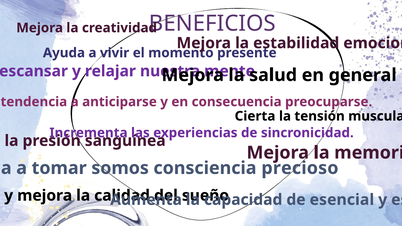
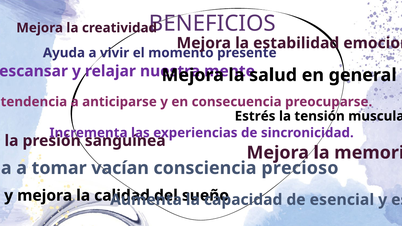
Cierta: Cierta -> Estrés (255, 116)
somos: somos -> vacían (120, 168)
